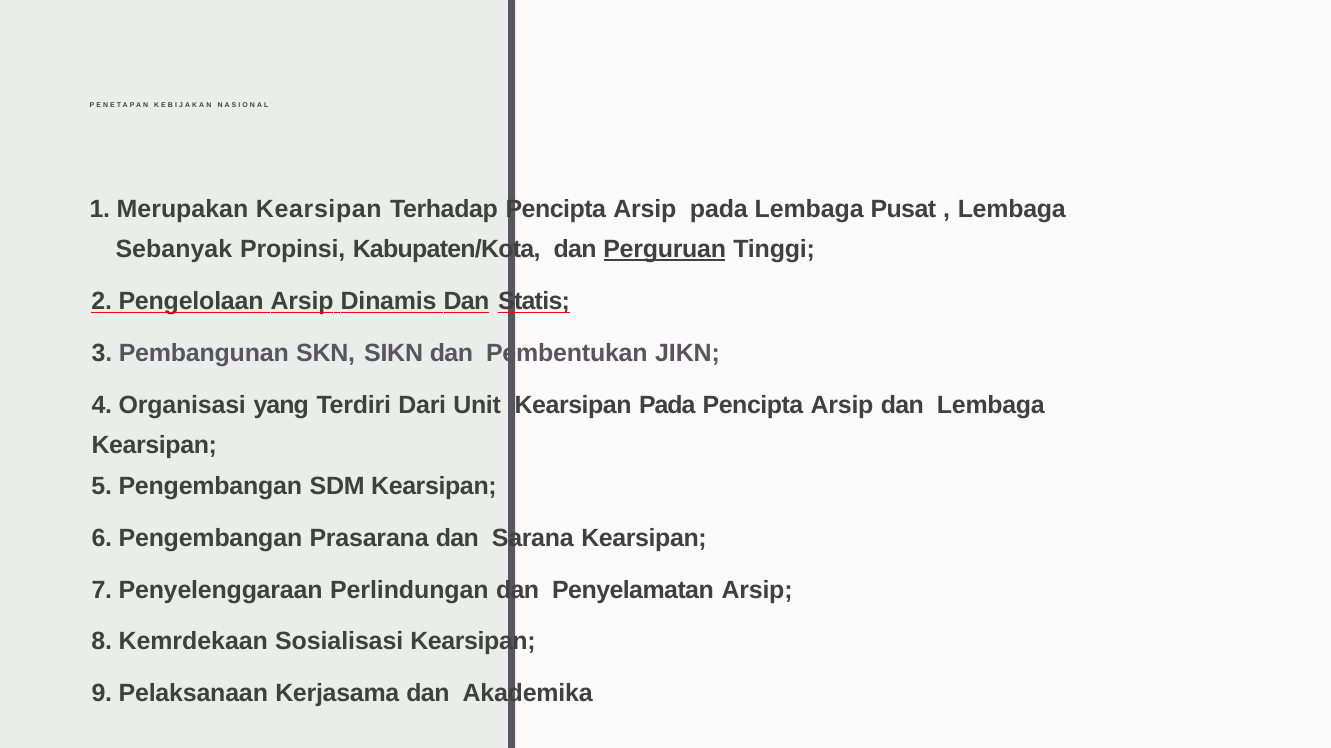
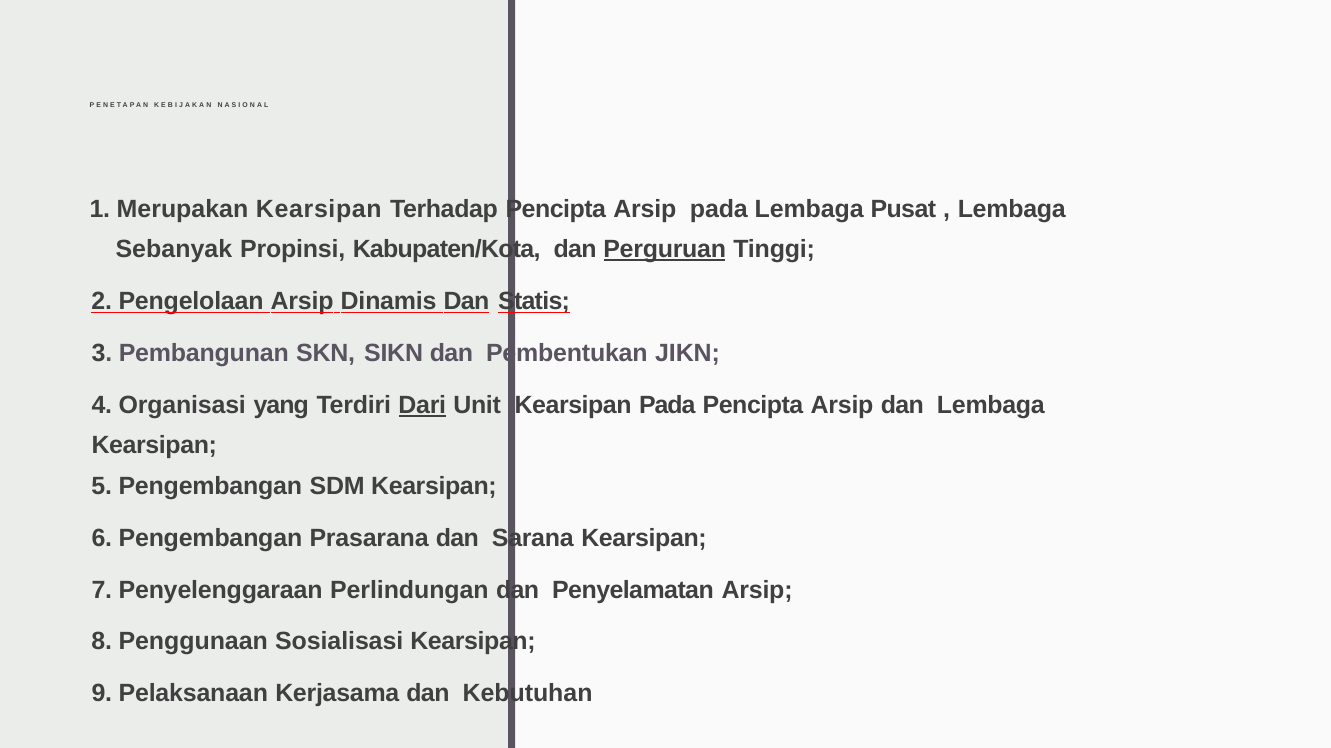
Dari underline: none -> present (422, 406)
Kemrdekaan: Kemrdekaan -> Penggunaan (193, 642)
Akademika: Akademika -> Kebutuhan (528, 694)
